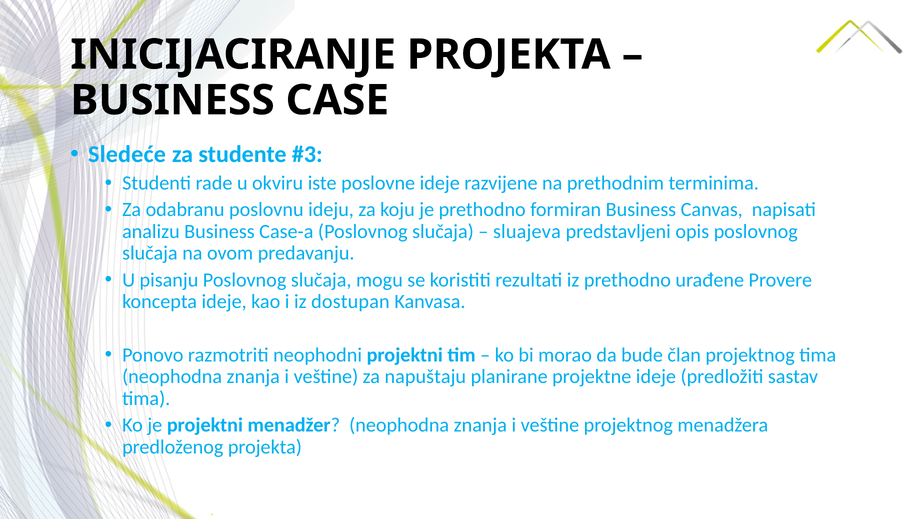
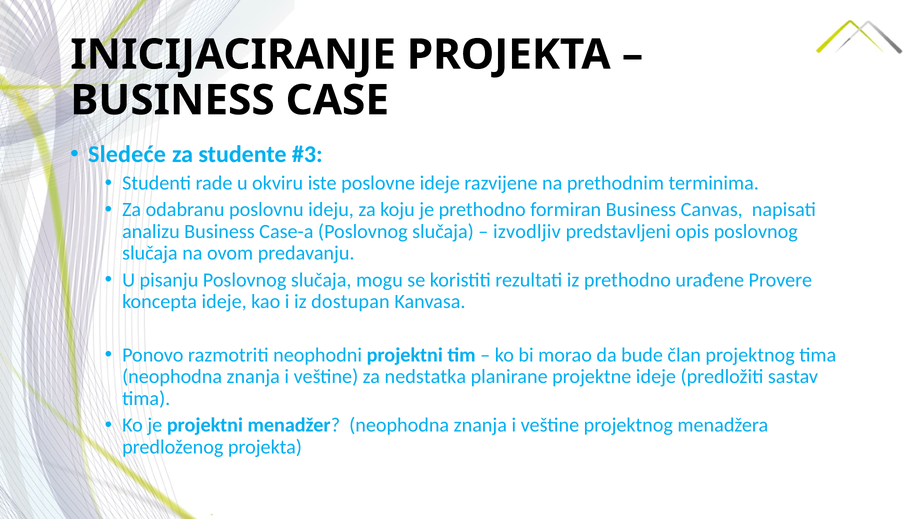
sluajeva: sluajeva -> izvodljiv (527, 231)
napuštaju: napuštaju -> nedstatka (425, 376)
